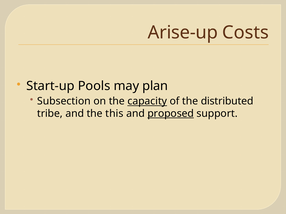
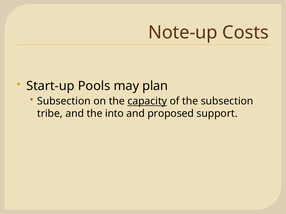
Arise-up: Arise-up -> Note-up (183, 33)
the distributed: distributed -> subsection (227, 101)
this: this -> into (114, 114)
proposed underline: present -> none (171, 114)
